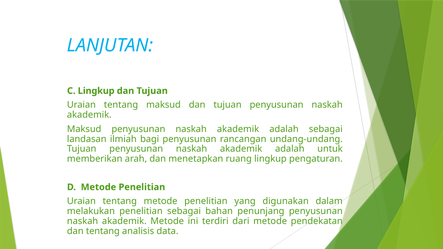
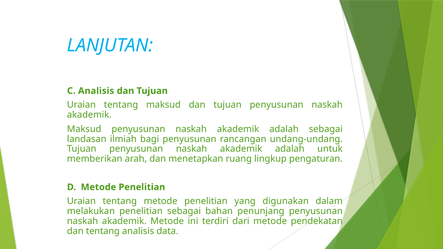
C Lingkup: Lingkup -> Analisis (96, 91)
